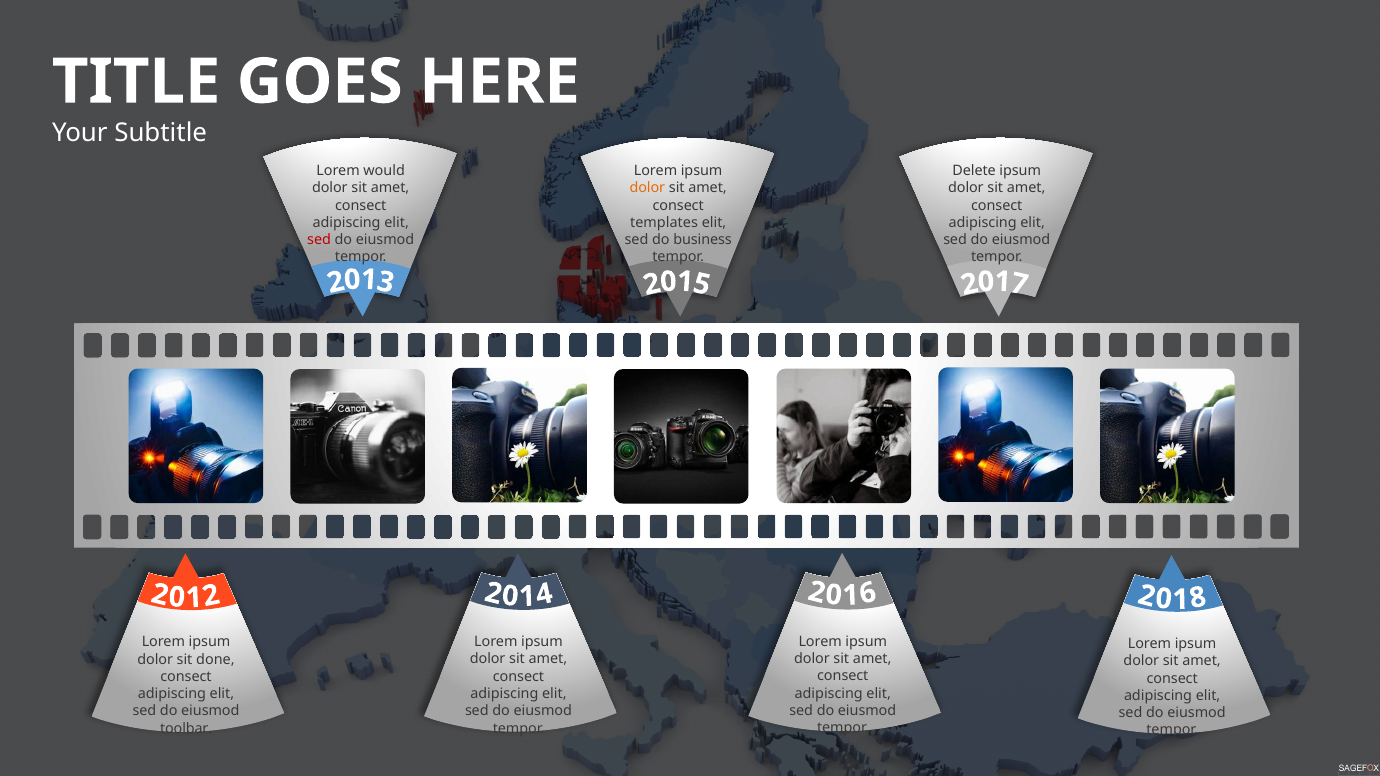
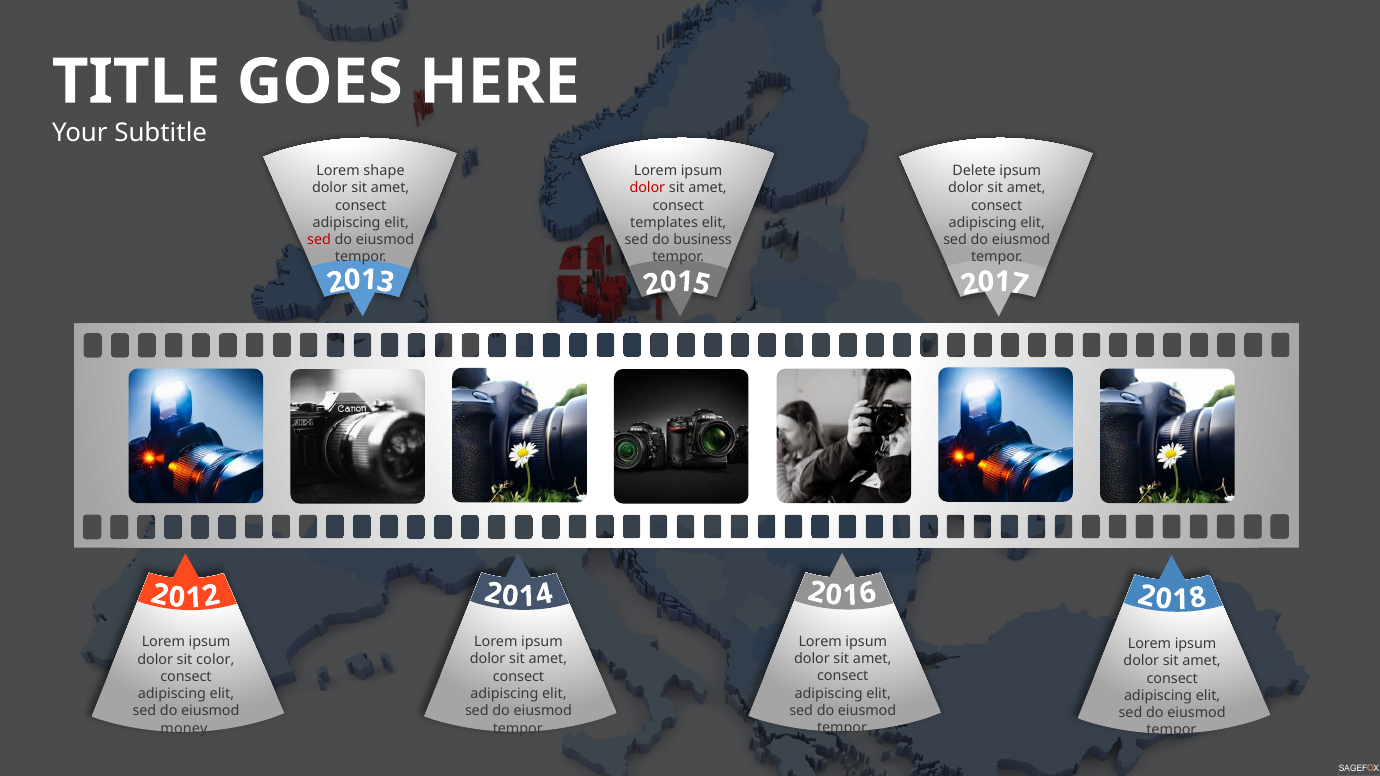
would: would -> shape (384, 171)
dolor colour: orange -> red (647, 188)
done: done -> color (215, 660)
toolbar: toolbar -> money (186, 729)
